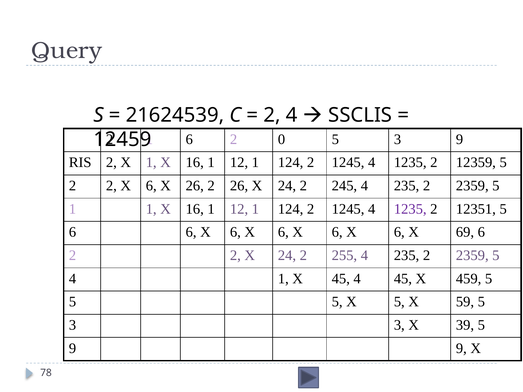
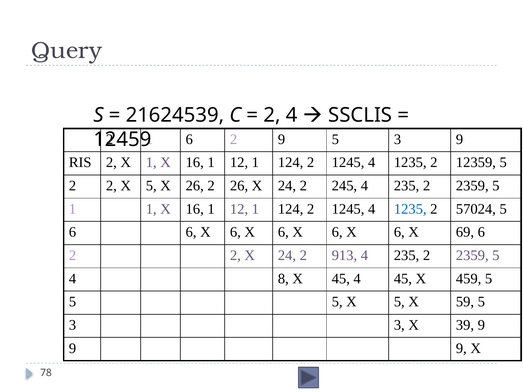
2 0: 0 -> 9 (282, 139)
2 X 6: 6 -> 5 (151, 186)
1235 colour: purple -> blue (410, 209)
12351: 12351 -> 57024 (476, 209)
255: 255 -> 913 (344, 256)
4 1: 1 -> 8 (283, 279)
39 5: 5 -> 9 (481, 325)
